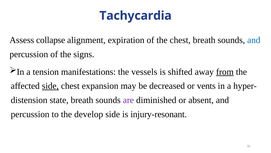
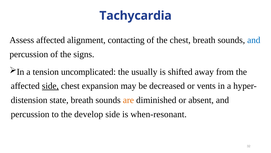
Assess collapse: collapse -> affected (51, 40)
expiration: expiration -> contacting (126, 40)
manifestations: manifestations -> uncomplicated (88, 72)
vessels: vessels -> usually (144, 72)
from underline: present -> none (225, 72)
are colour: purple -> orange (128, 100)
injury-resonant: injury-resonant -> when-resonant (159, 114)
